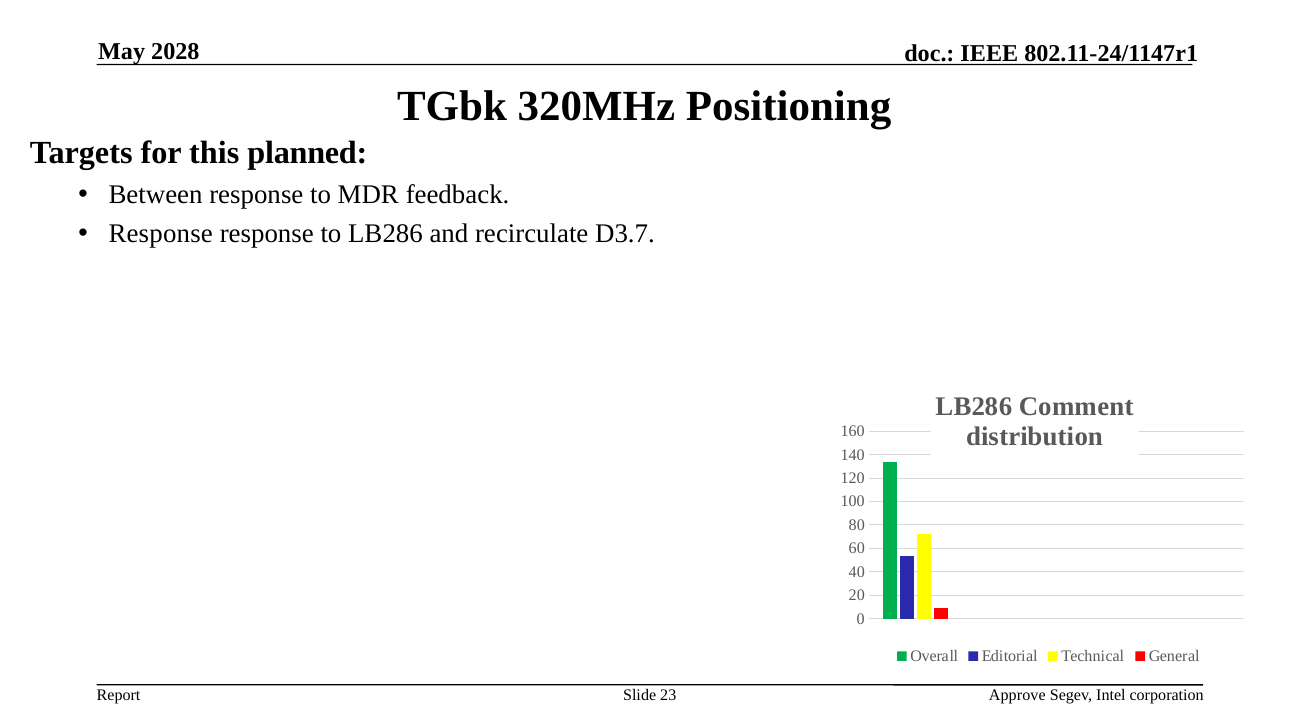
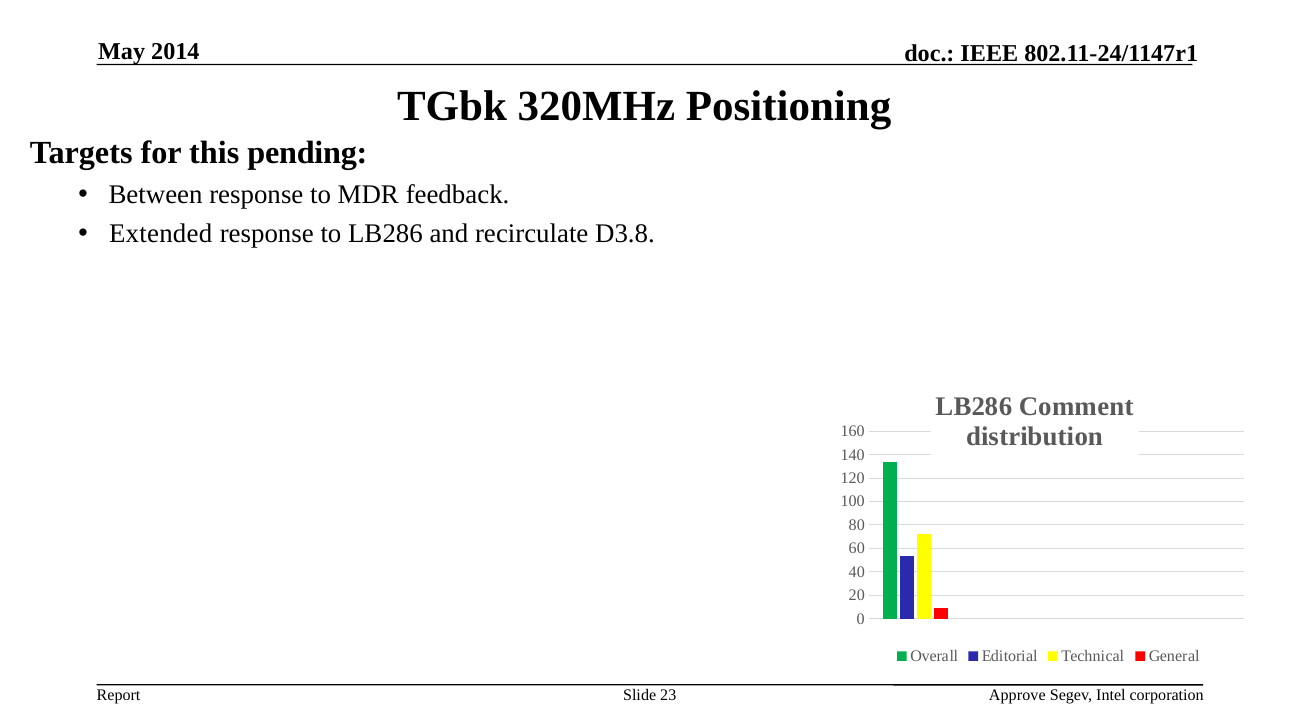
2028: 2028 -> 2014 (175, 51)
planned: planned -> pending (307, 153)
Response: Response -> Extended (161, 234)
D3.7: D3.7 -> D3.8 (625, 234)
